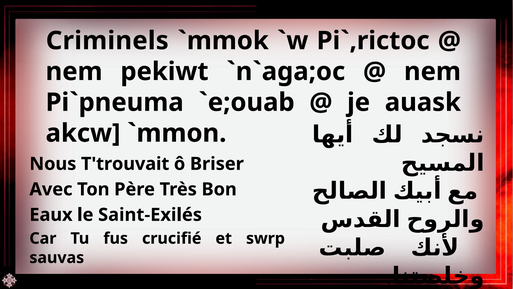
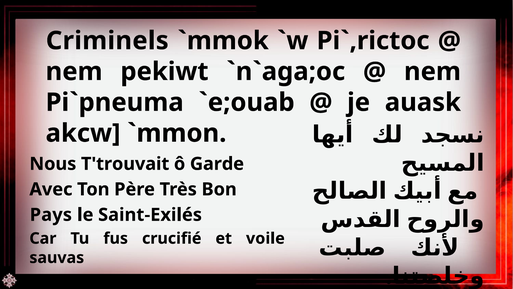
Briser: Briser -> Garde (217, 164)
Eaux: Eaux -> Pays (51, 215)
swrp: swrp -> voile (265, 238)
